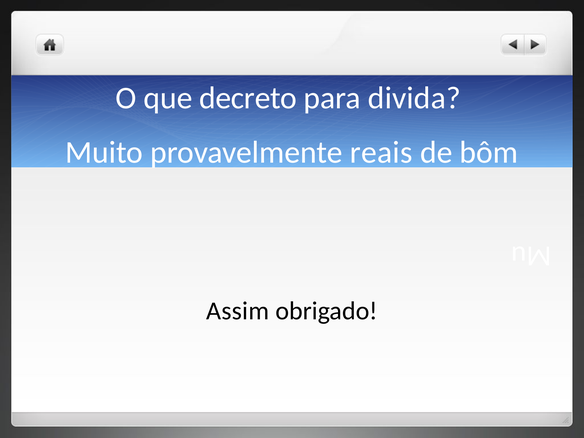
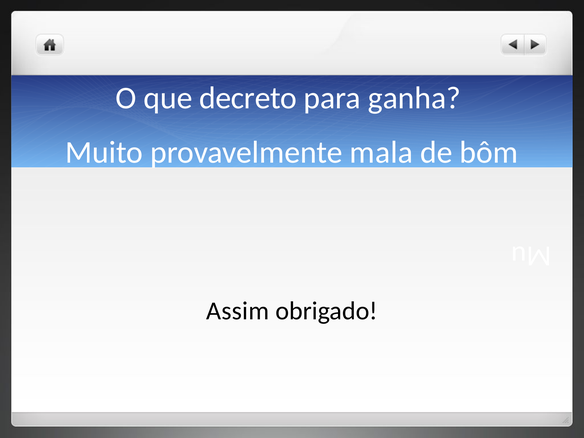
divida: divida -> ganha (414, 98)
reais: reais -> mala (381, 152)
